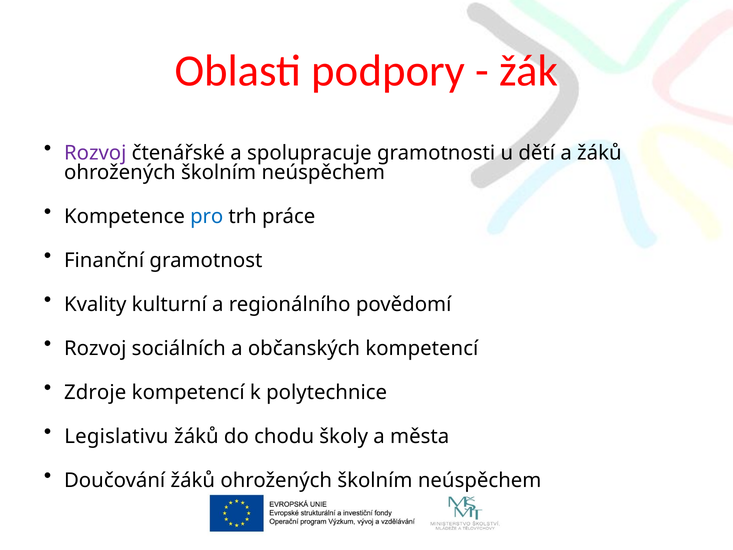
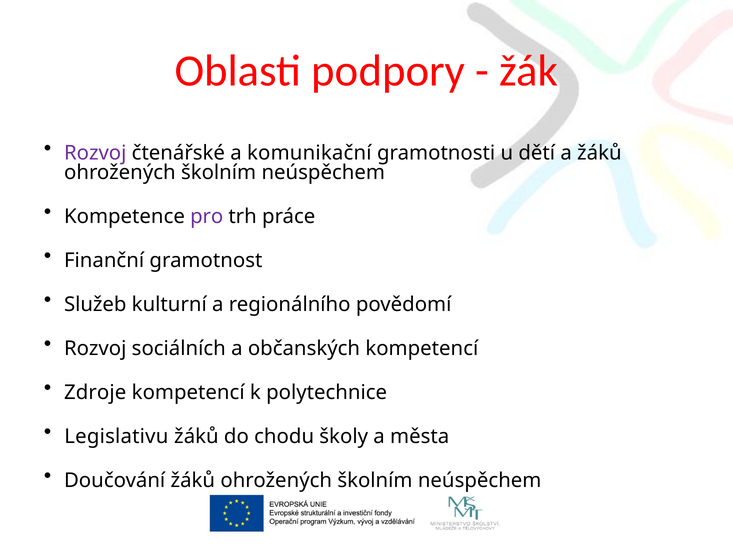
spolupracuje: spolupracuje -> komunikační (309, 153)
pro colour: blue -> purple (207, 216)
Kvality: Kvality -> Služeb (95, 304)
